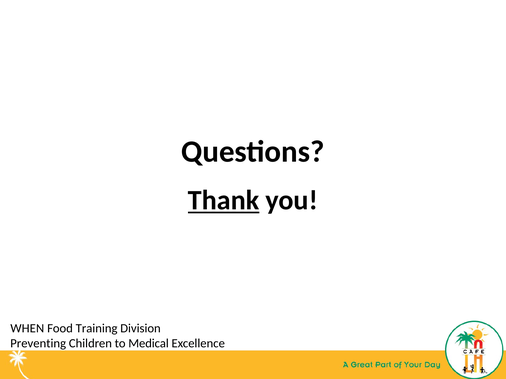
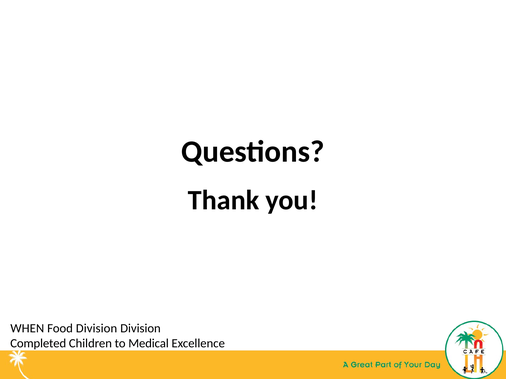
Thank underline: present -> none (224, 201)
Food Training: Training -> Division (97, 329)
Preventing: Preventing -> Completed (38, 344)
